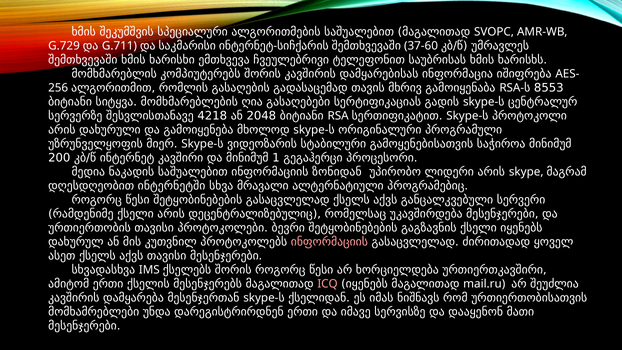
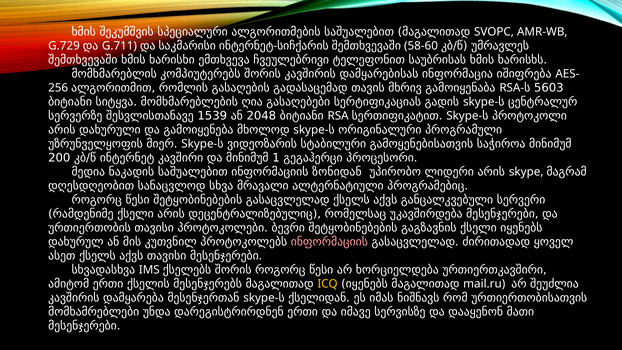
37-60: 37-60 -> 58-60 (421, 46)
8553: 8553 -> 5603 (549, 88)
4218: 4218 -> 1539 (212, 116)
ინტერნეტში: ინტერნეტში -> სანაცვლოდ (172, 186)
ICQ colour: pink -> yellow (328, 284)
